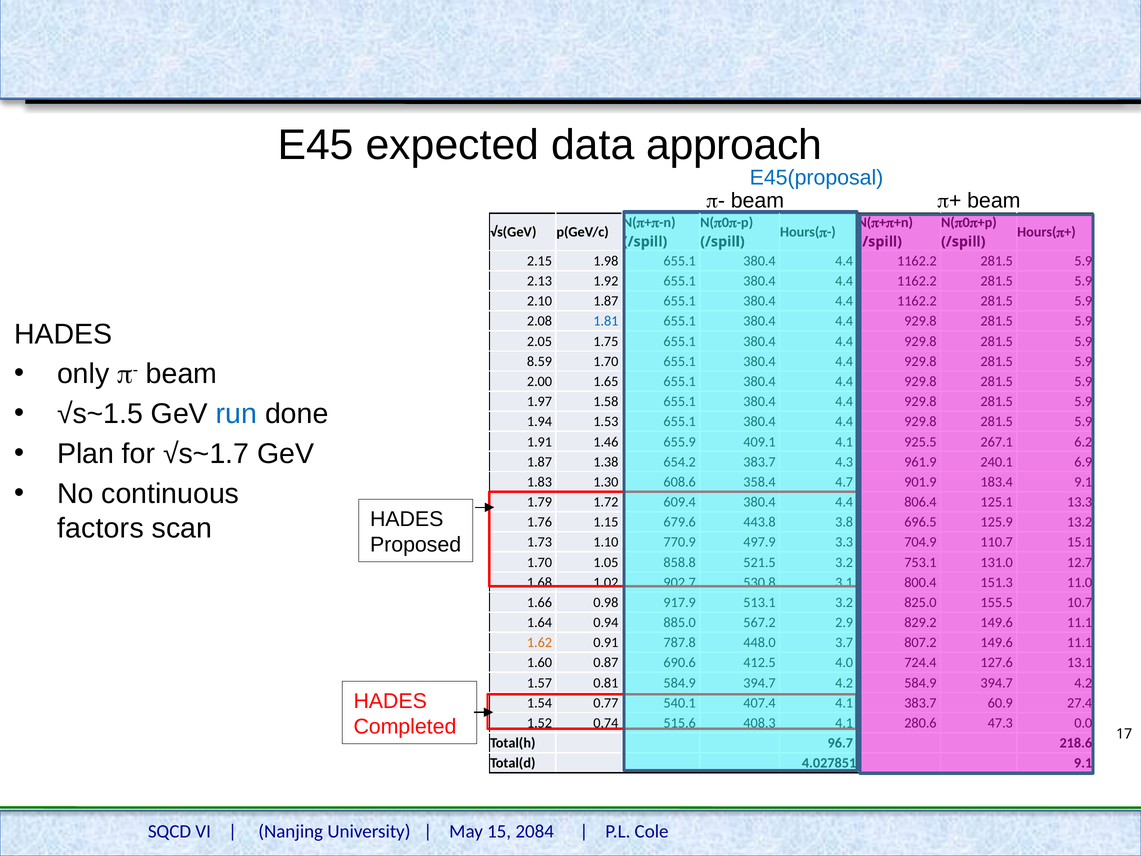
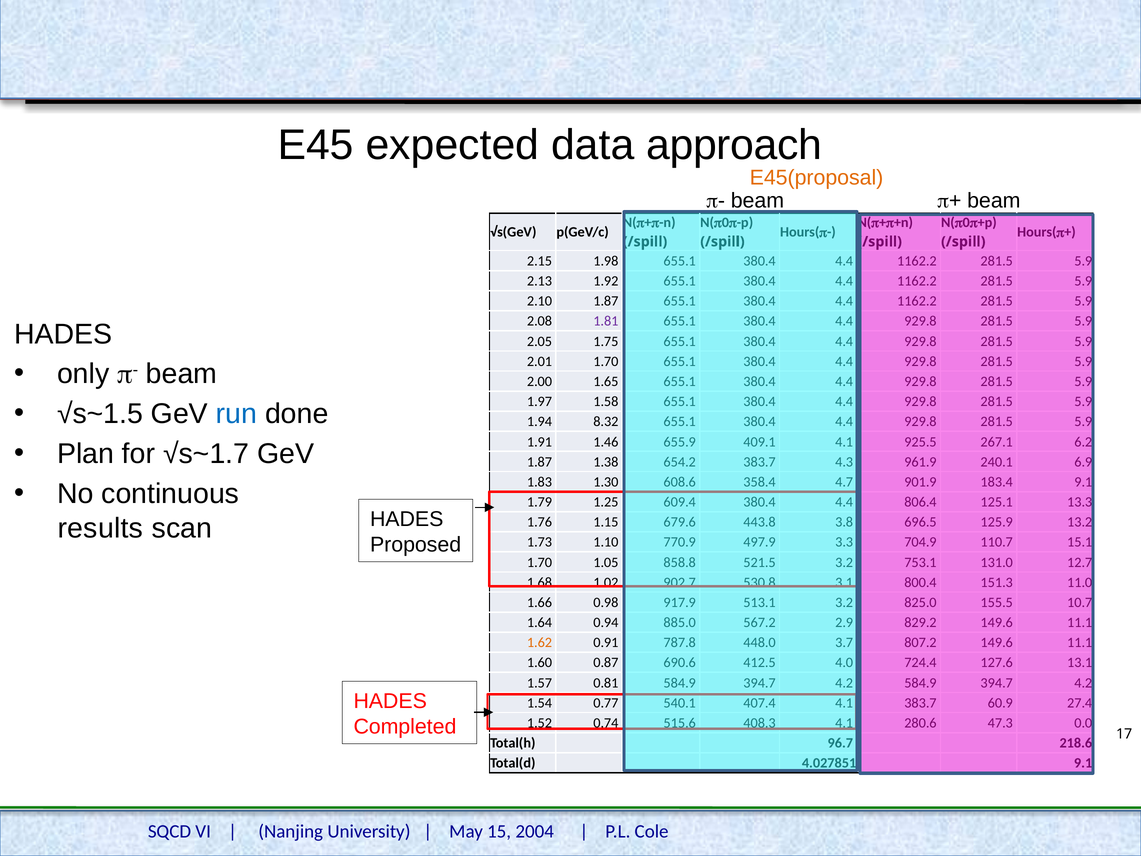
E45(proposal colour: blue -> orange (817, 178)
1.81 colour: blue -> purple (606, 321)
8.59: 8.59 -> 2.01 (539, 361)
1.53: 1.53 -> 8.32 (606, 422)
1.72: 1.72 -> 1.25 (606, 502)
factors: factors -> results (100, 528)
2084: 2084 -> 2004 (535, 831)
